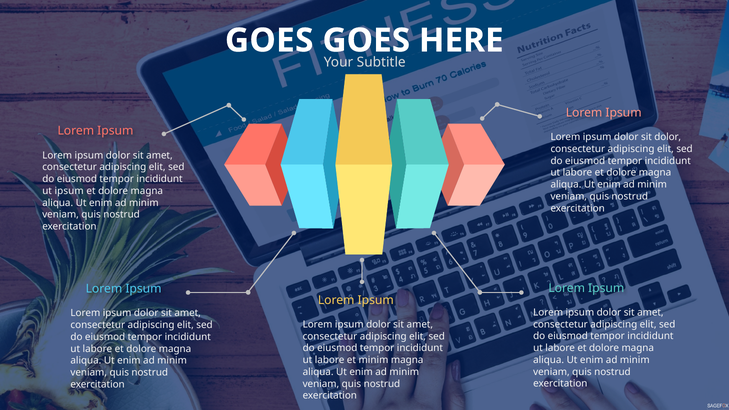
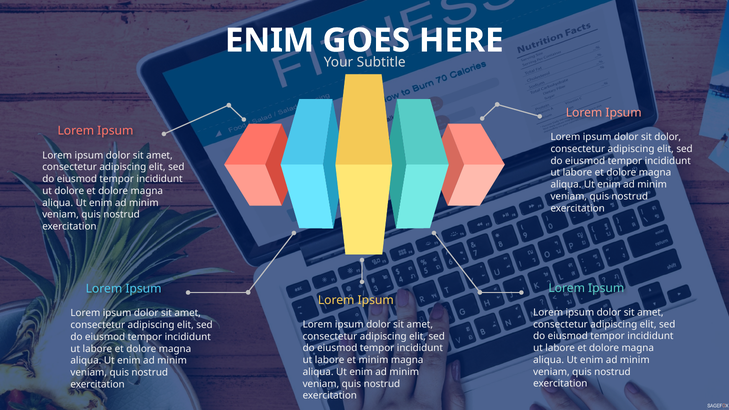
GOES: GOES -> ENIM (269, 40)
ut ipsum: ipsum -> dolore (69, 191)
